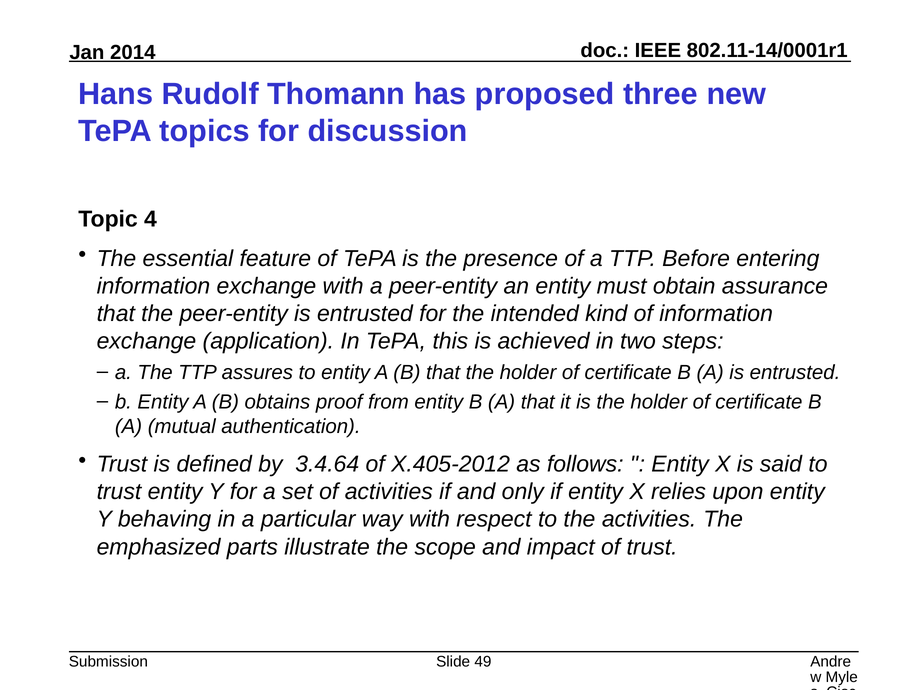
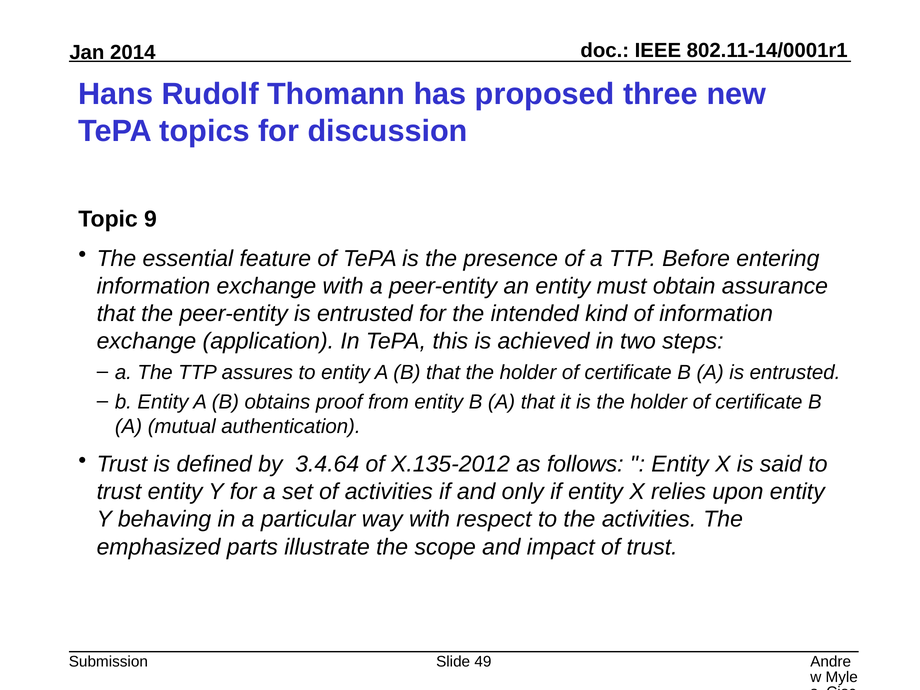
4: 4 -> 9 (151, 219)
X.405-2012: X.405-2012 -> X.135-2012 (451, 464)
